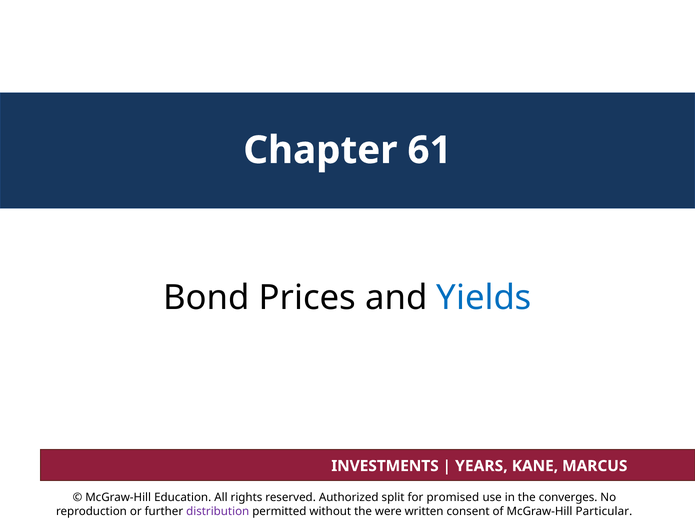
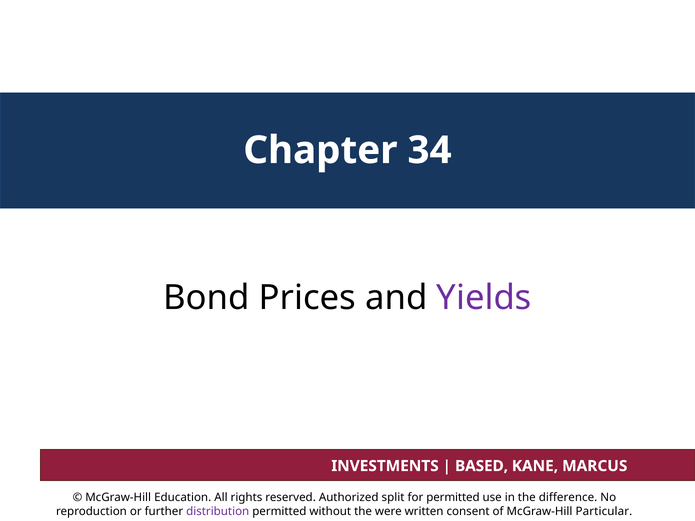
61: 61 -> 34 (430, 150)
Yields colour: blue -> purple (484, 298)
YEARS: YEARS -> BASED (482, 466)
for promised: promised -> permitted (453, 498)
converges: converges -> difference (568, 498)
